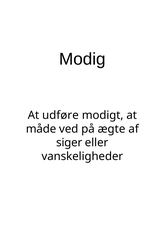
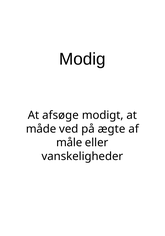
udføre: udføre -> afsøge (60, 115)
siger: siger -> måle (69, 142)
